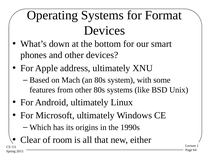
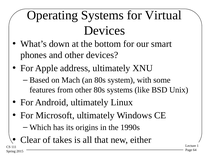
Format: Format -> Virtual (163, 15)
room: room -> takes (62, 140)
